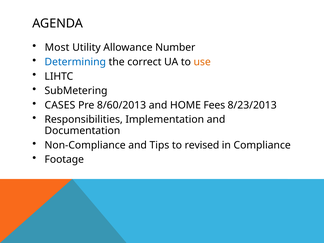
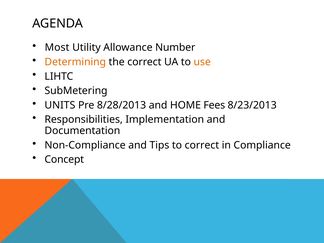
Determining colour: blue -> orange (75, 62)
CASES: CASES -> UNITS (60, 105)
8/60/2013: 8/60/2013 -> 8/28/2013 (122, 105)
to revised: revised -> correct (202, 145)
Footage: Footage -> Concept (64, 160)
